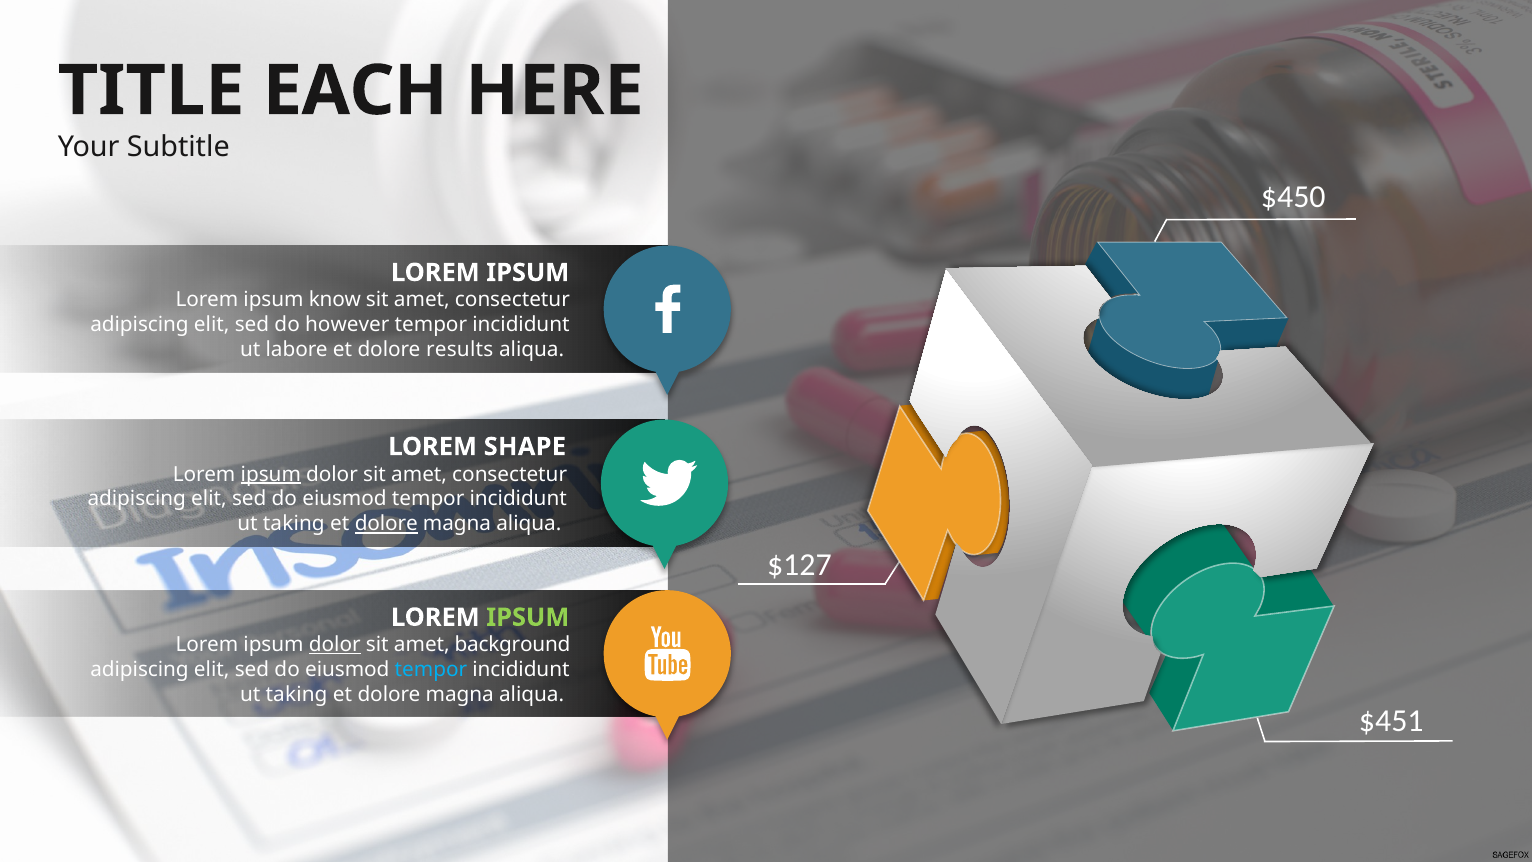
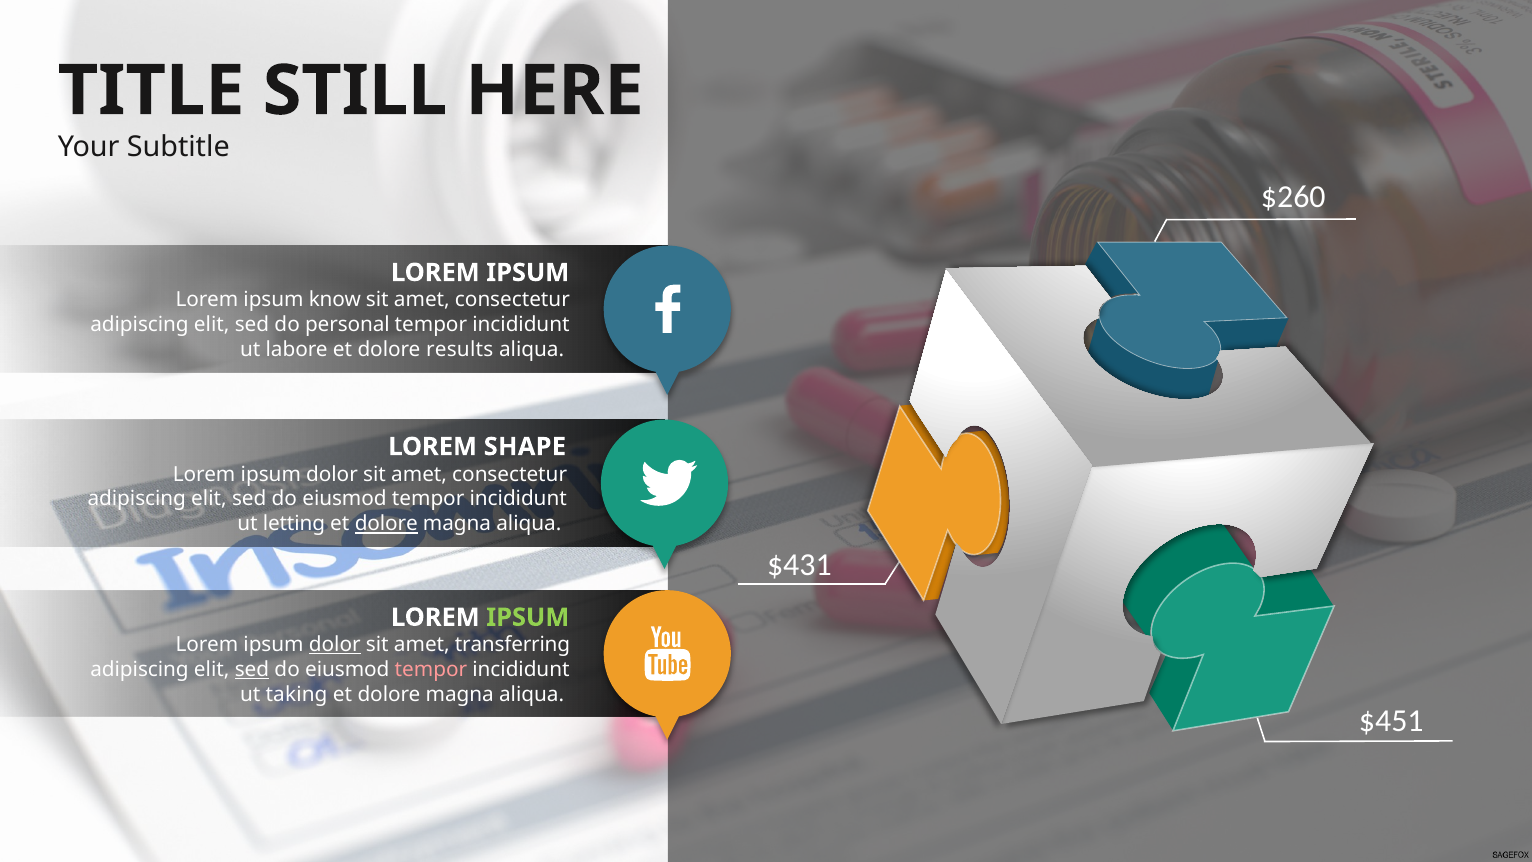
EACH: EACH -> STILL (355, 91)
$450: $450 -> $260 (1293, 197)
however: however -> personal (347, 325)
ipsum underline: present -> none (271, 474)
taking: taking -> letting (294, 524)
$127: $127 -> $431 (799, 565)
background: background -> transferring (512, 645)
sed underline: none -> present (252, 670)
tempor colour: light blue -> pink (431, 670)
